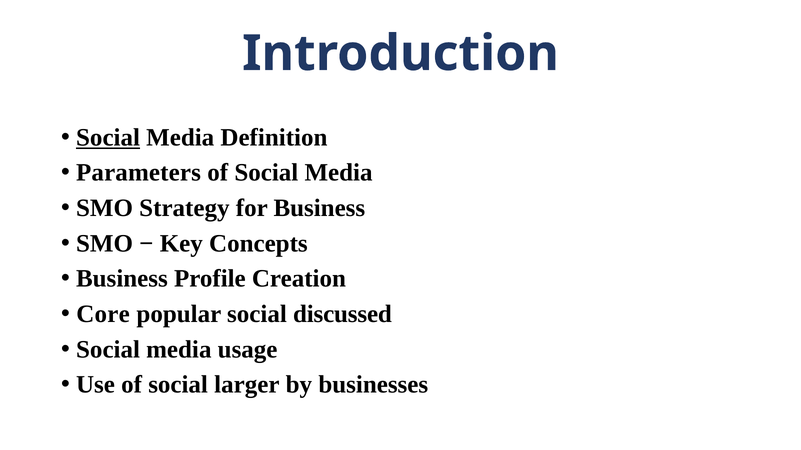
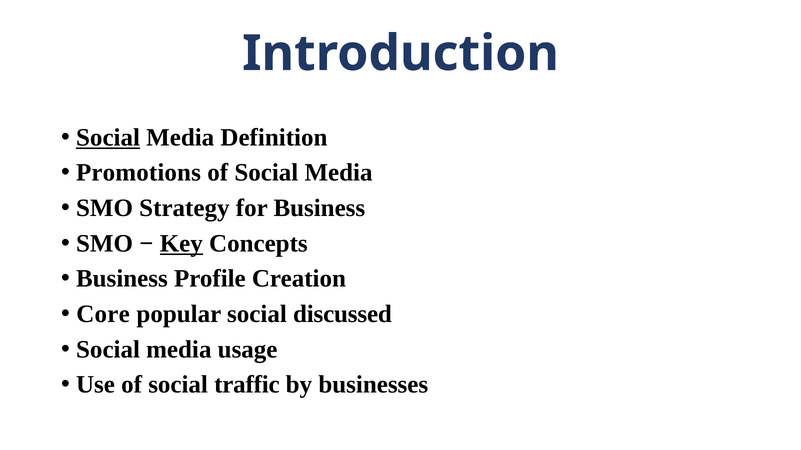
Parameters: Parameters -> Promotions (138, 173)
Key underline: none -> present (181, 244)
larger: larger -> traffic (247, 385)
